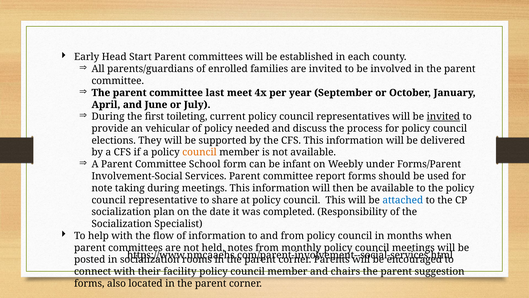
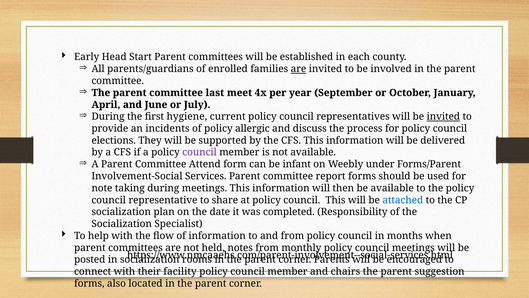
are underline: none -> present (298, 69)
toileting: toileting -> hygiene (187, 116)
vehicular: vehicular -> incidents (167, 128)
needed: needed -> allergic (252, 128)
council colour: orange -> purple (200, 152)
School: School -> Attend (205, 164)
